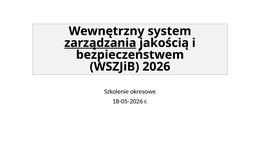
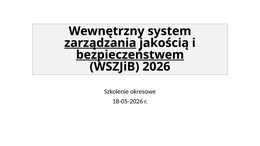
bezpieczeństwem underline: none -> present (130, 55)
